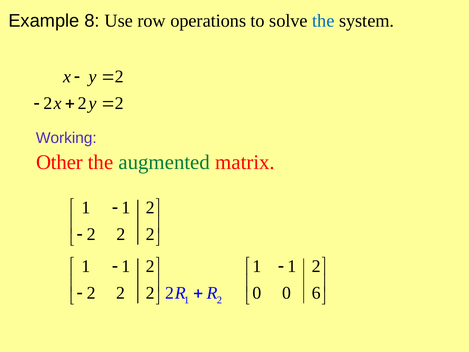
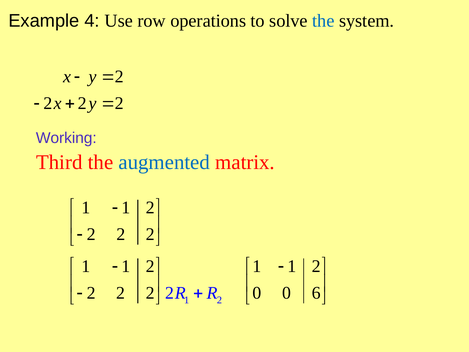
8: 8 -> 4 (92, 21)
Other: Other -> Third (59, 162)
augmented colour: green -> blue (164, 162)
